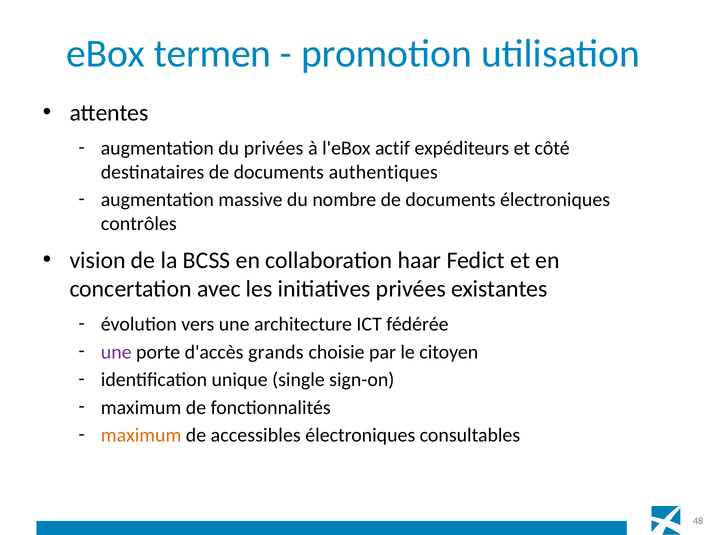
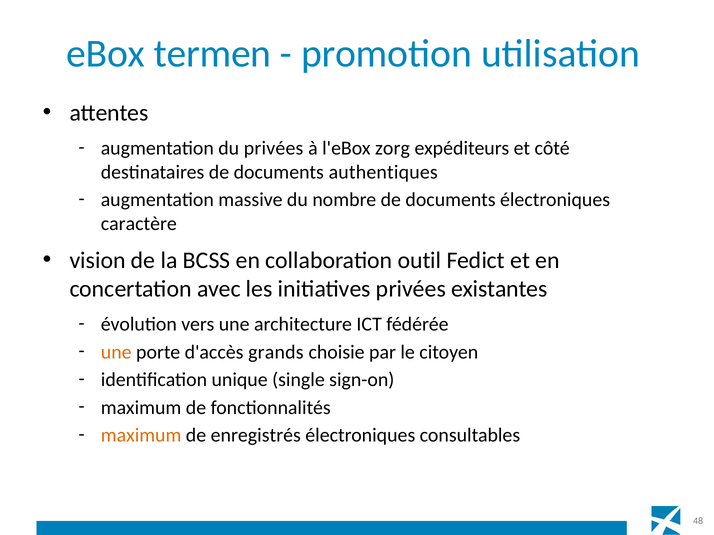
actif: actif -> zorg (392, 148)
contrôles: contrôles -> caractère (139, 224)
haar: haar -> outil (420, 261)
une colour: purple -> orange (116, 352)
accessibles: accessibles -> enregistrés (256, 436)
